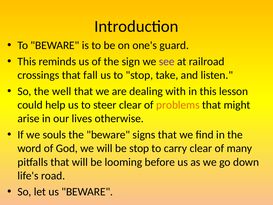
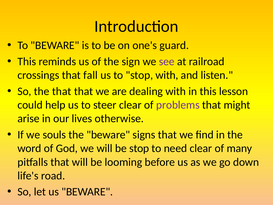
stop take: take -> with (167, 75)
the well: well -> that (62, 91)
problems colour: orange -> purple (178, 105)
carry: carry -> need (175, 148)
